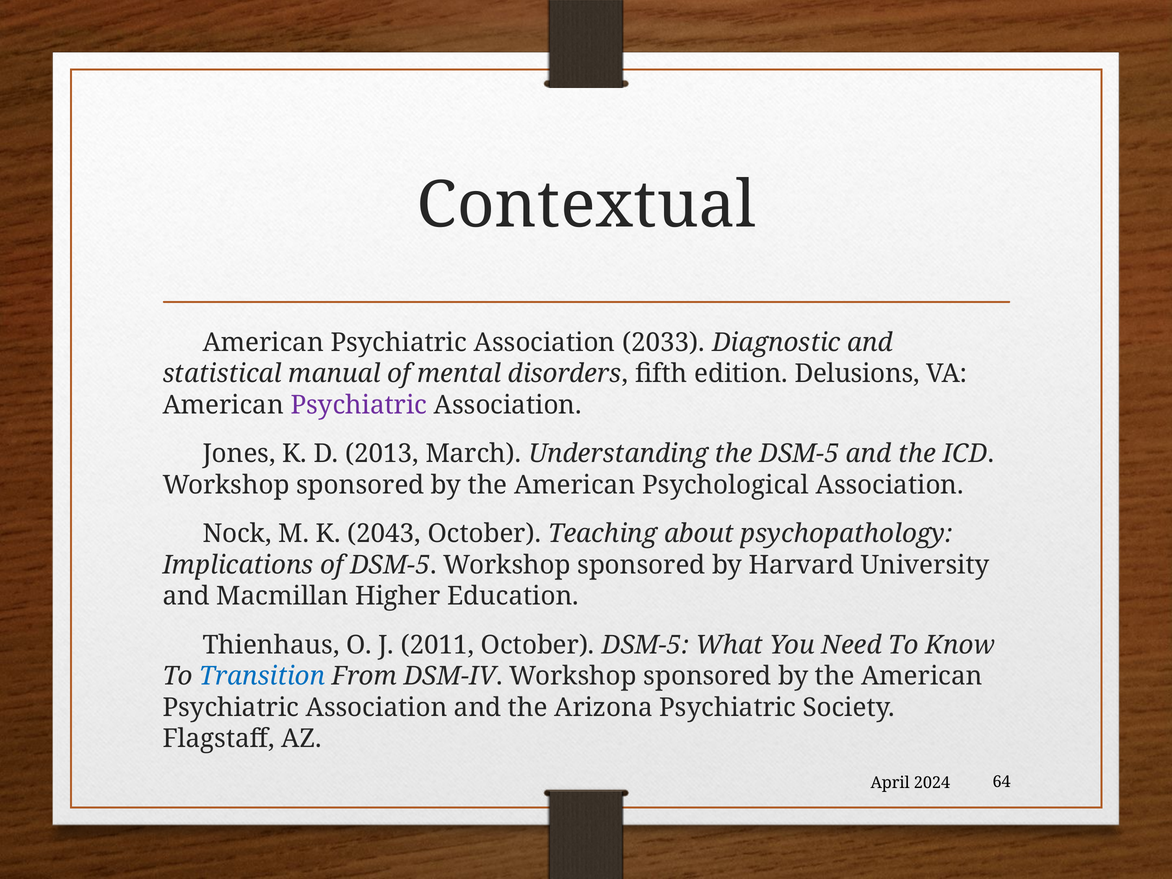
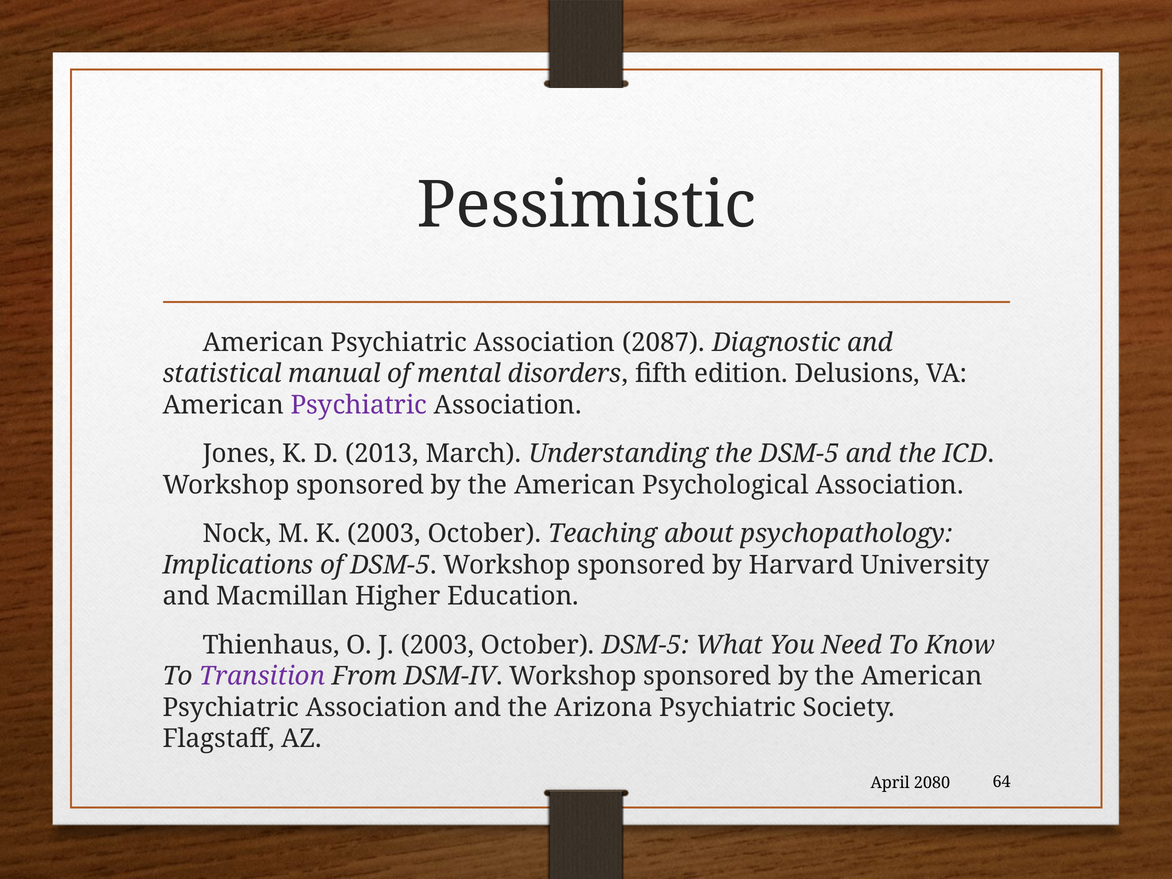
Contextual: Contextual -> Pessimistic (587, 205)
2033: 2033 -> 2087 (663, 342)
K 2043: 2043 -> 2003 (384, 534)
J 2011: 2011 -> 2003 (437, 645)
Transition colour: blue -> purple (262, 676)
2024: 2024 -> 2080 (932, 783)
